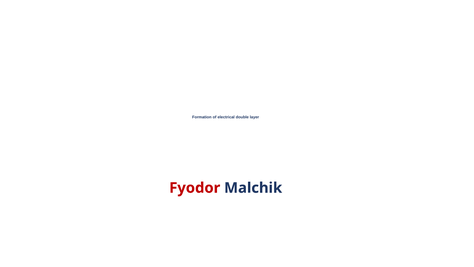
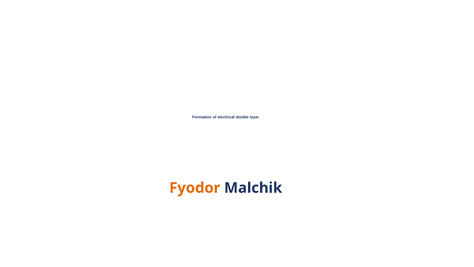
Fyodor colour: red -> orange (195, 188)
